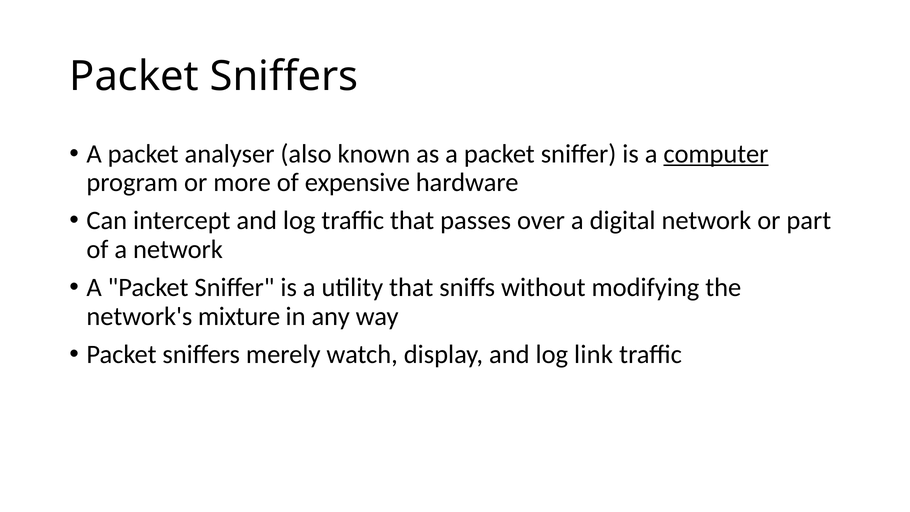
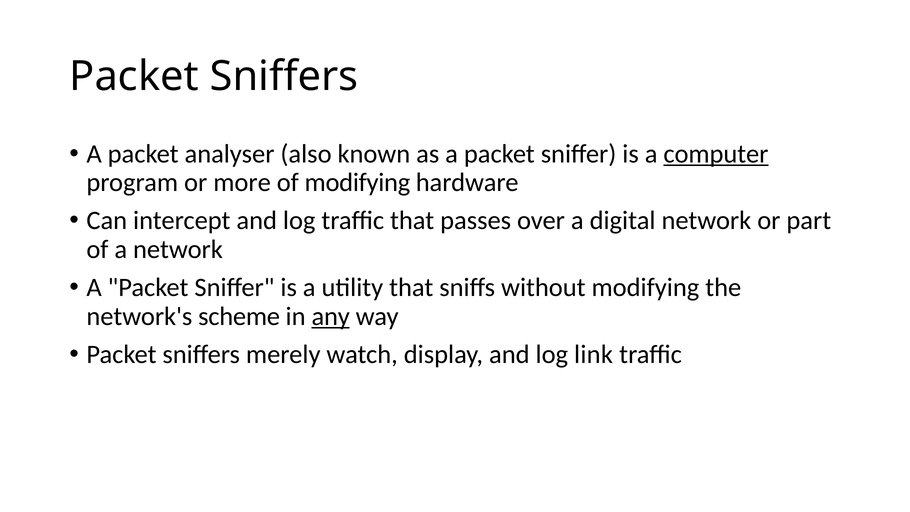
of expensive: expensive -> modifying (357, 183)
mixture: mixture -> scheme (239, 316)
any underline: none -> present (331, 316)
